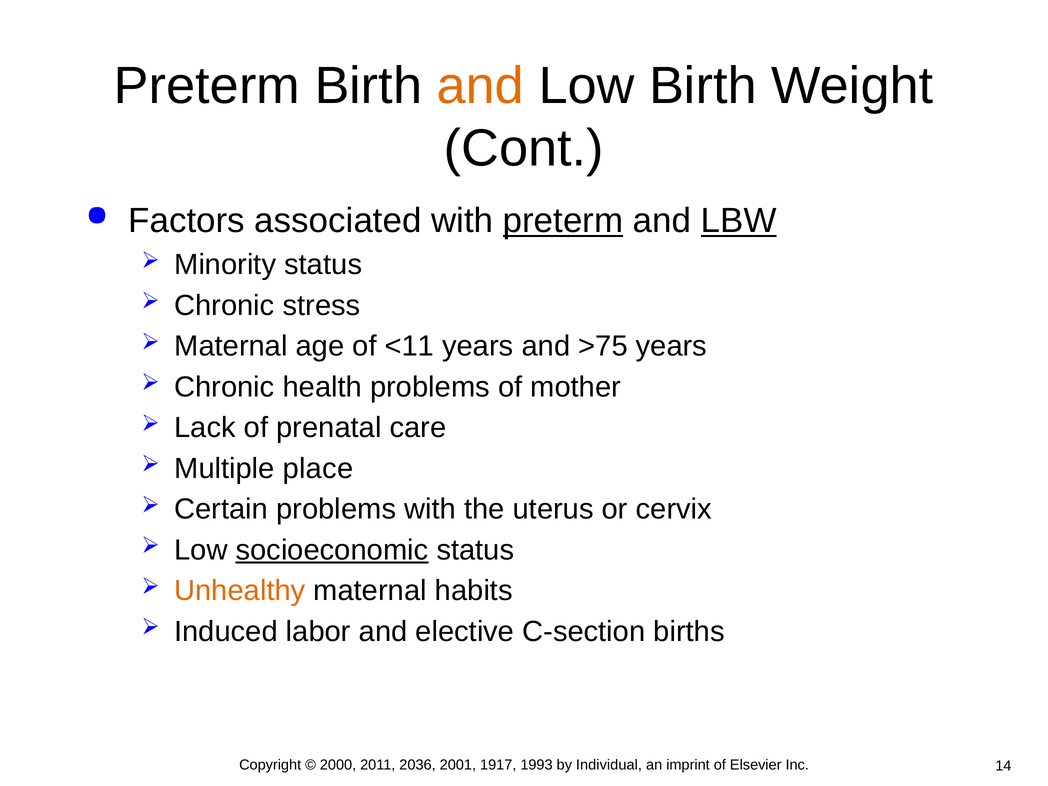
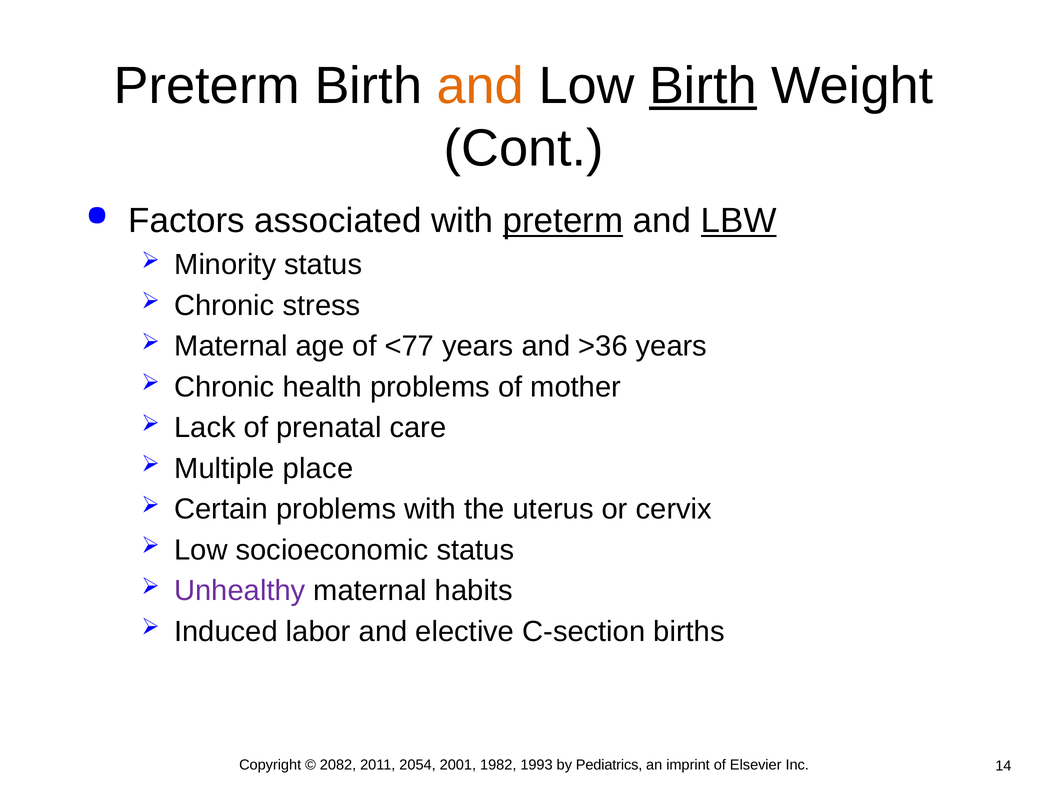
Birth underline: none -> present (703, 86)
<11: <11 -> <77 (409, 346)
>75: >75 -> >36 (603, 346)
socioeconomic underline: present -> none (332, 550)
Unhealthy colour: orange -> purple (240, 591)
2000: 2000 -> 2082 (338, 765)
2036: 2036 -> 2054 (418, 765)
1917: 1917 -> 1982 (498, 765)
Individual: Individual -> Pediatrics (609, 765)
